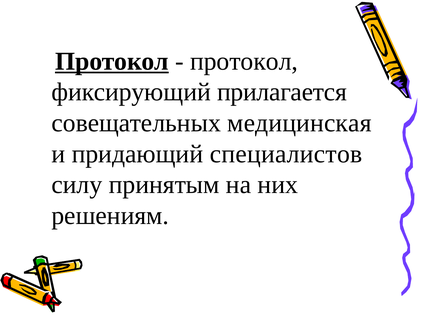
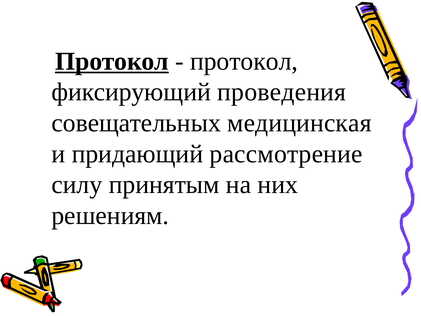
прилагается: прилагается -> проведения (282, 92)
специалистов: специалистов -> рассмотрение (286, 154)
